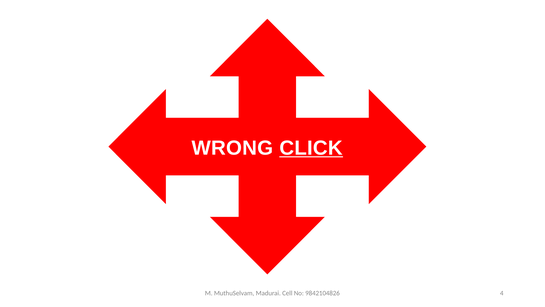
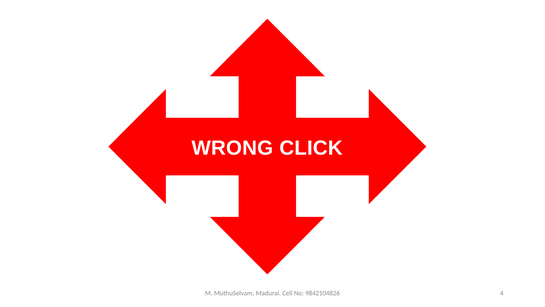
CLICK underline: present -> none (311, 148)
